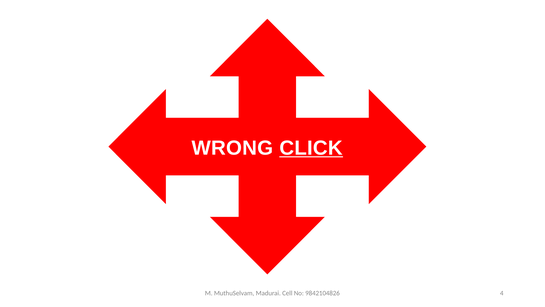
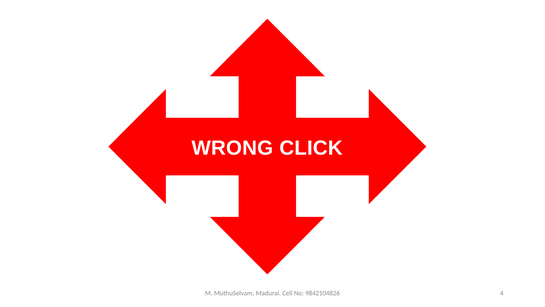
CLICK underline: present -> none (311, 148)
